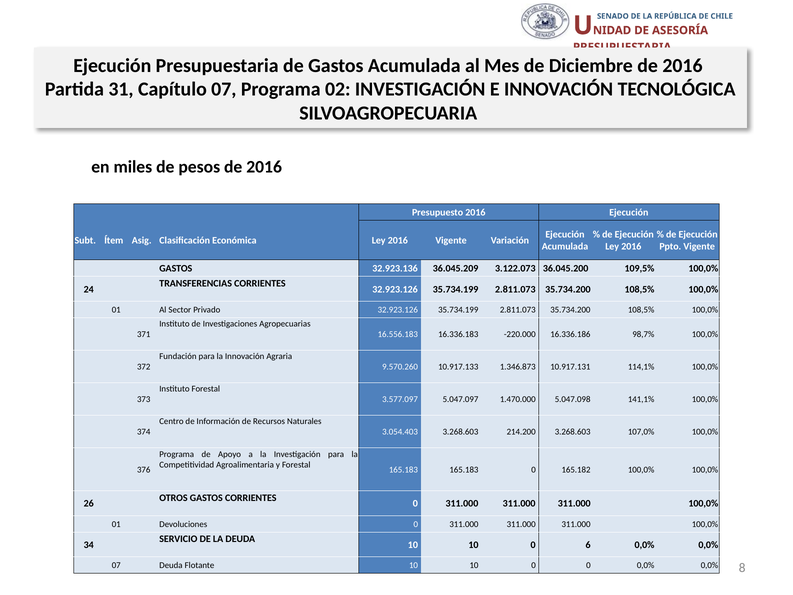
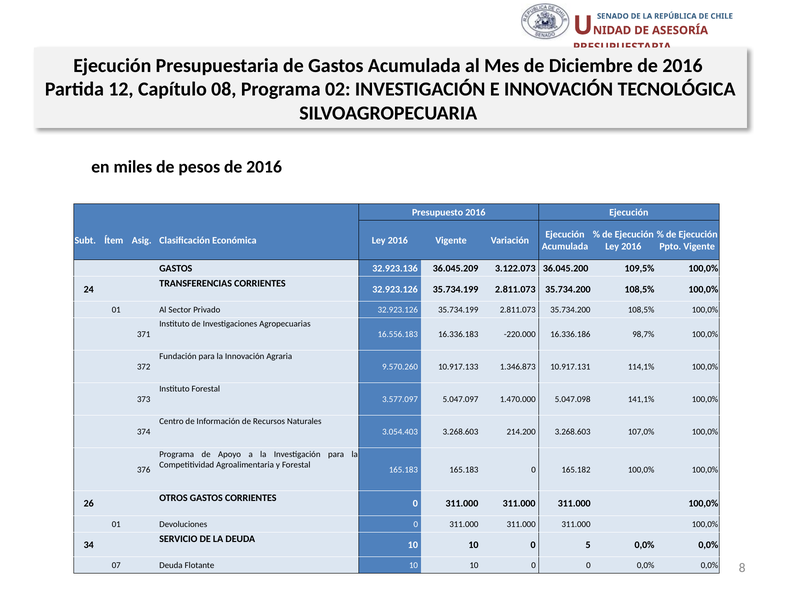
31: 31 -> 12 (121, 89)
Capítulo 07: 07 -> 08 (224, 89)
6: 6 -> 5 (588, 545)
